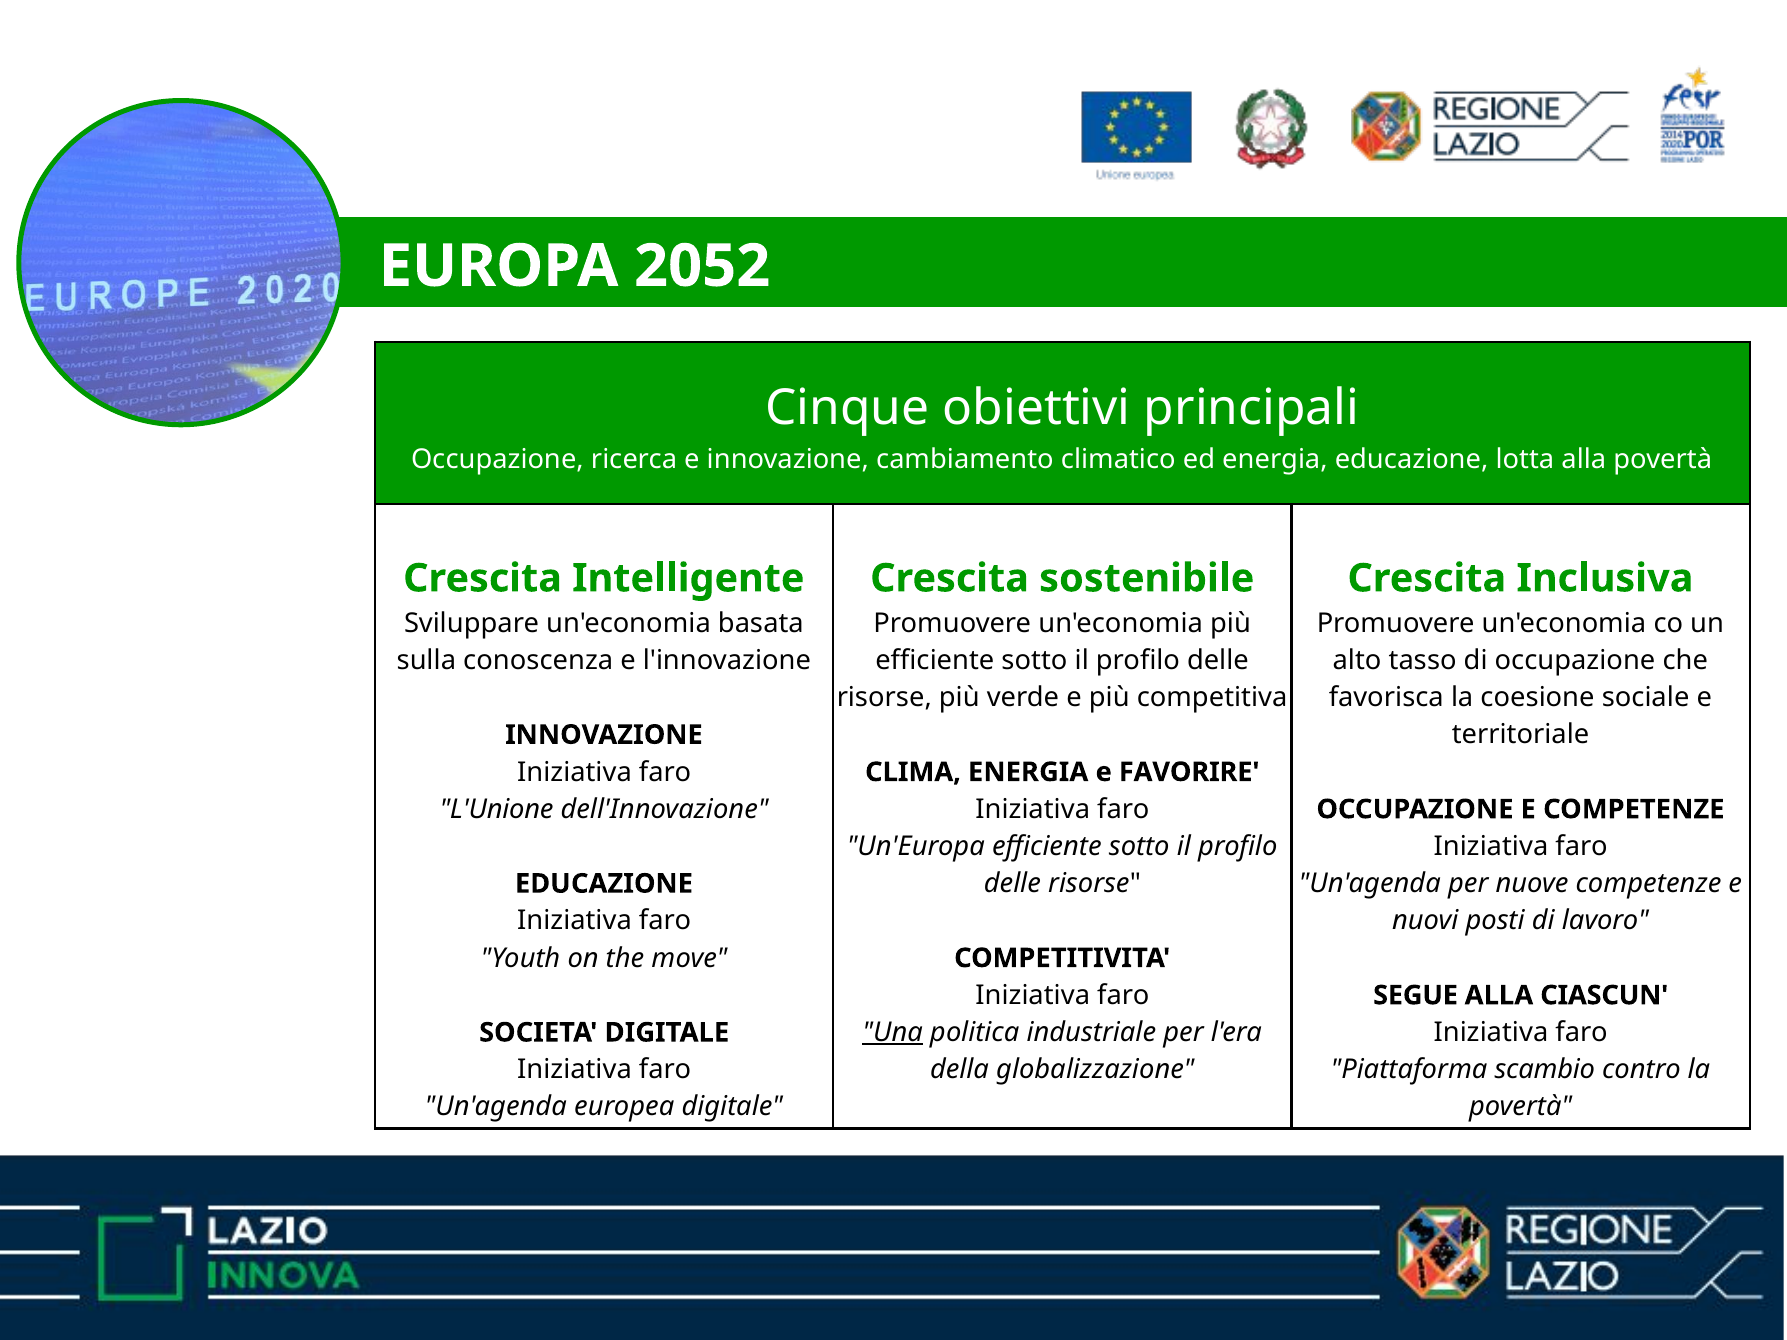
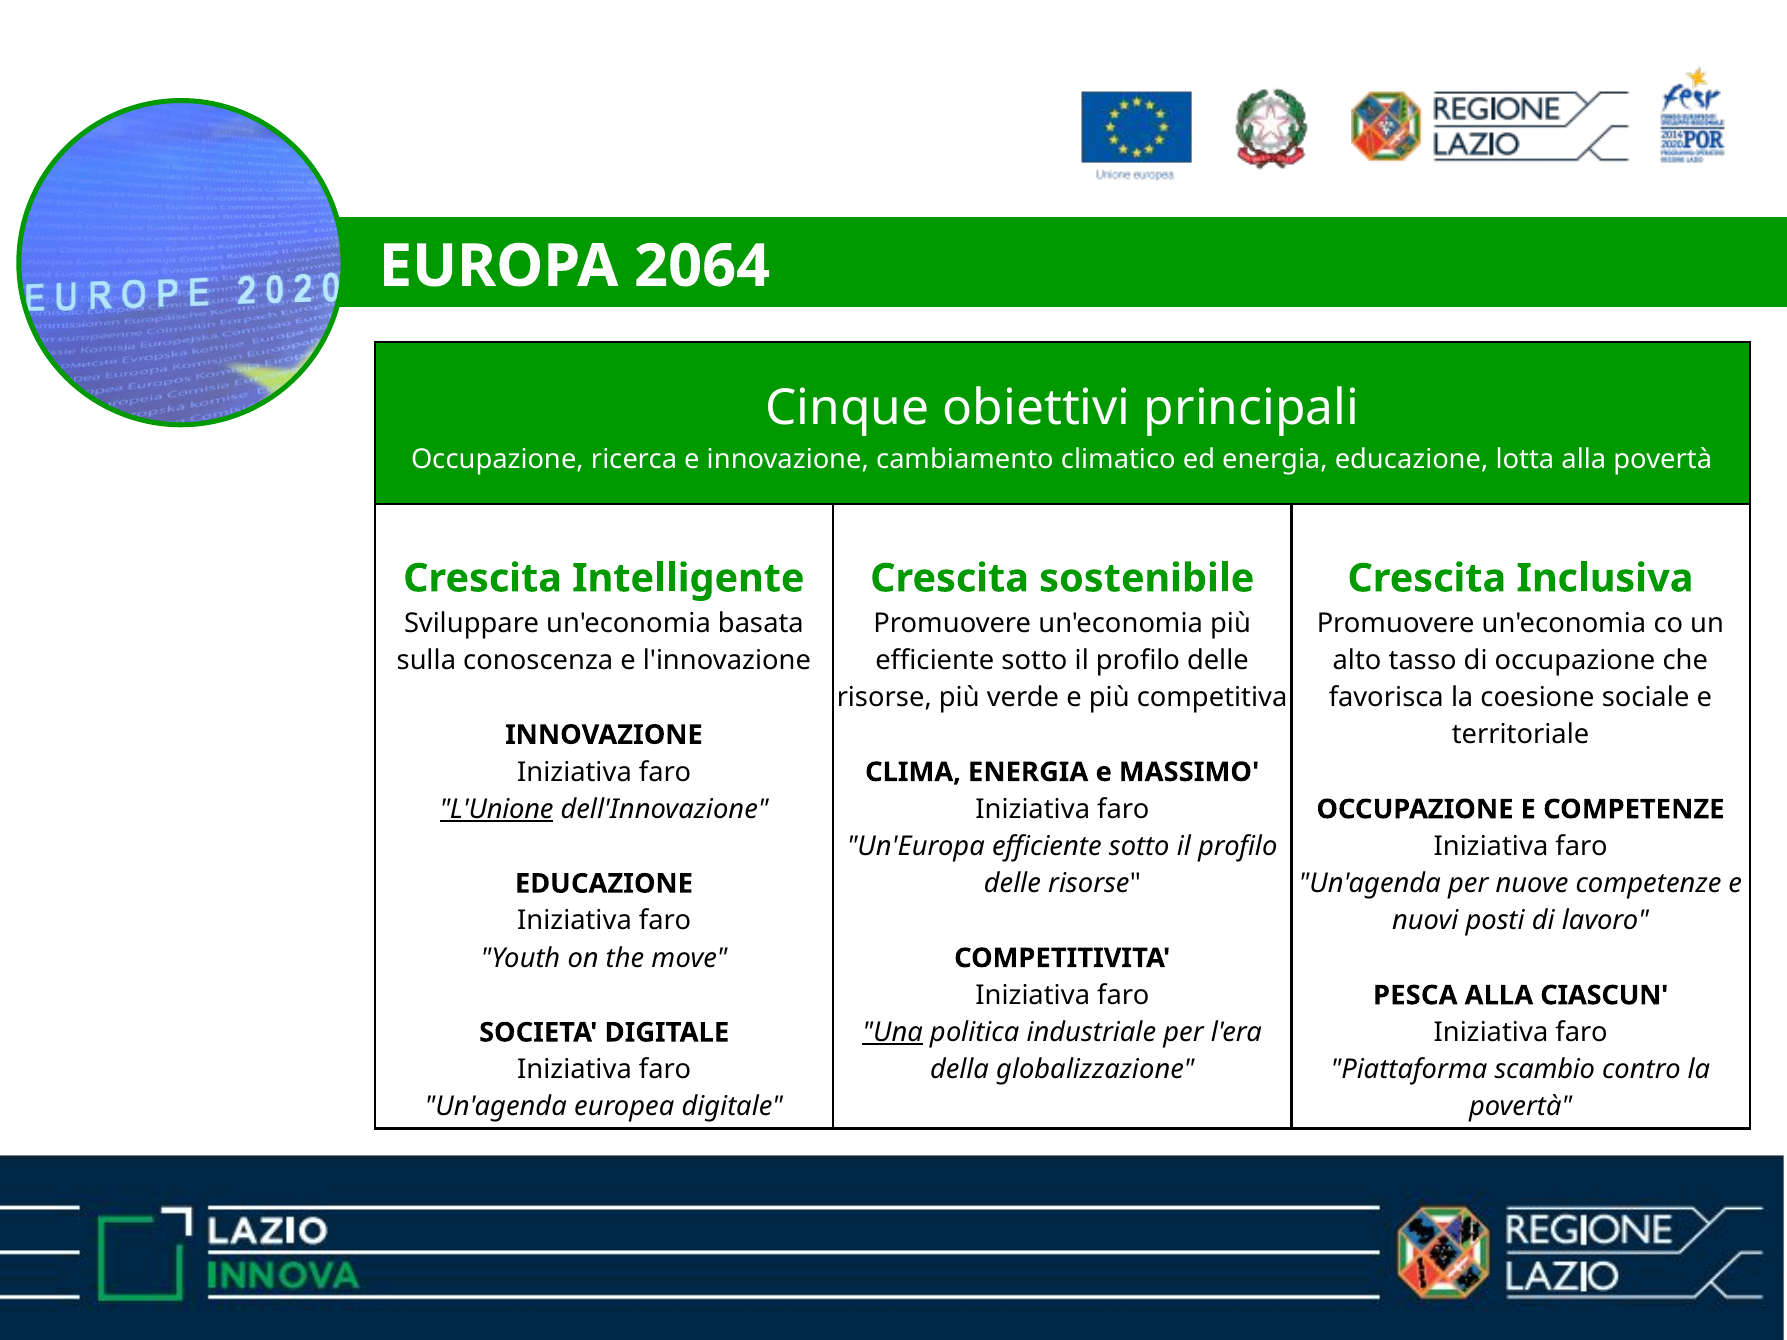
2052: 2052 -> 2064 (702, 266)
FAVORIRE: FAVORIRE -> MASSIMO (1189, 772)
L'Unione underline: none -> present (497, 809)
SEGUE: SEGUE -> PESCA (1415, 996)
